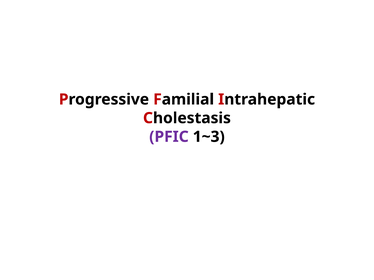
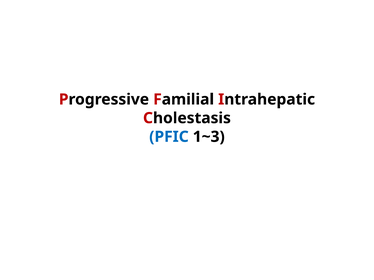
PFIC colour: purple -> blue (169, 137)
